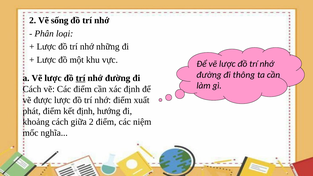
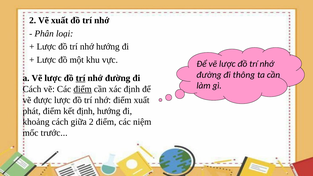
Vẽ sống: sống -> xuất (60, 20)
nhớ những: những -> hướng (108, 47)
điểm underline: none -> present (83, 89)
nghĩa: nghĩa -> trước (54, 133)
